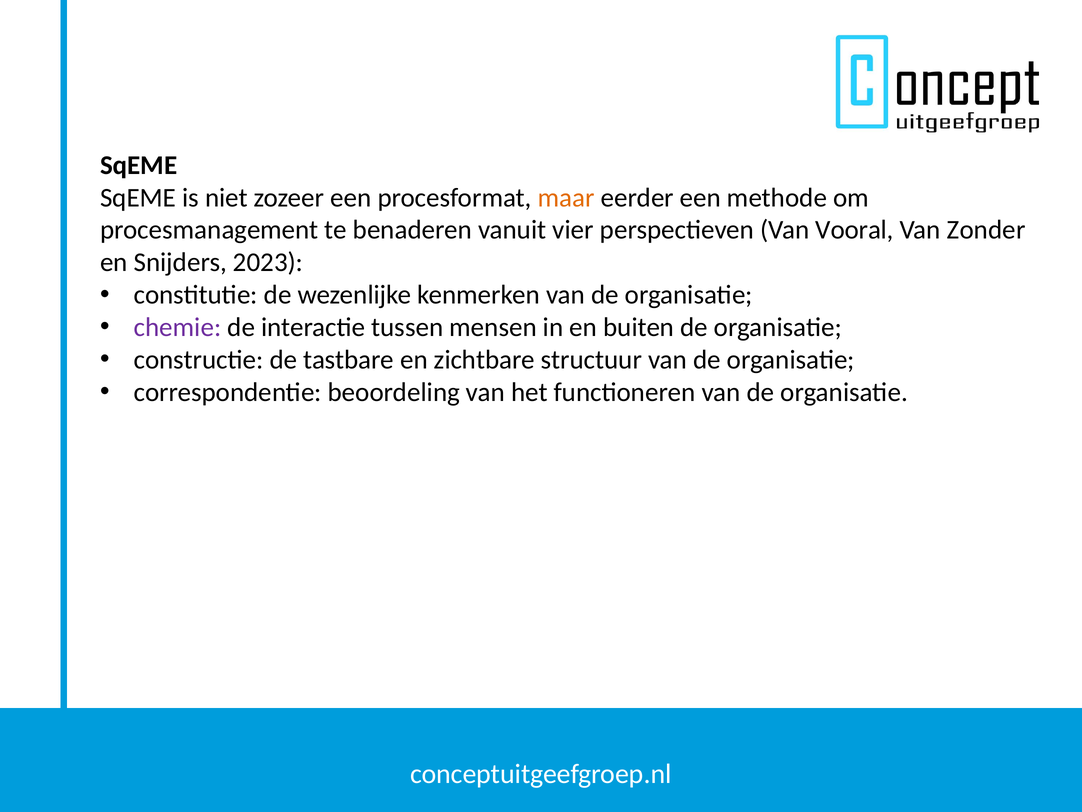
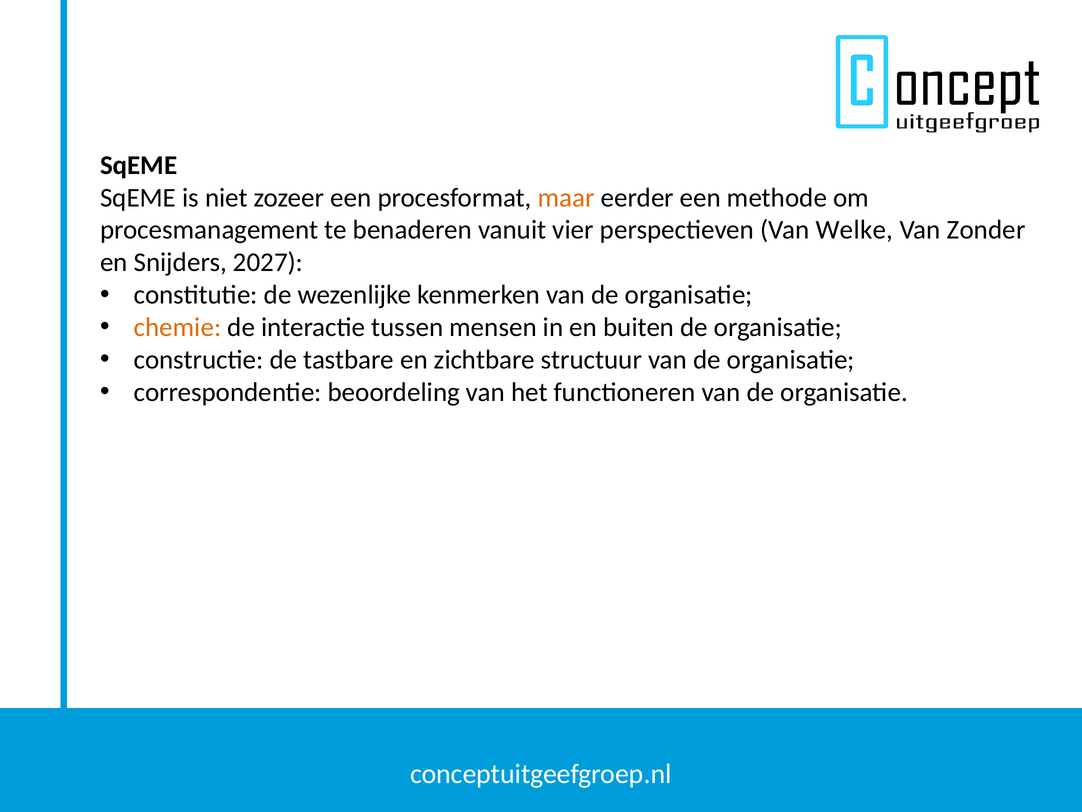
Vooral: Vooral -> Welke (854, 230)
2023: 2023 -> 2027 (268, 262)
chemie colour: purple -> orange (178, 327)
